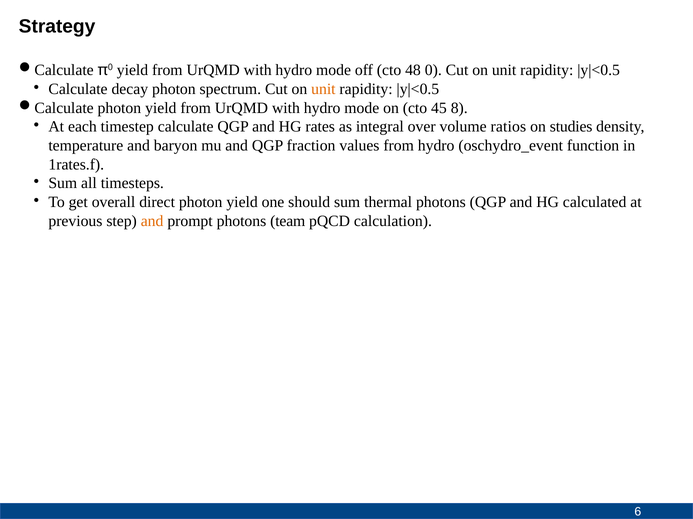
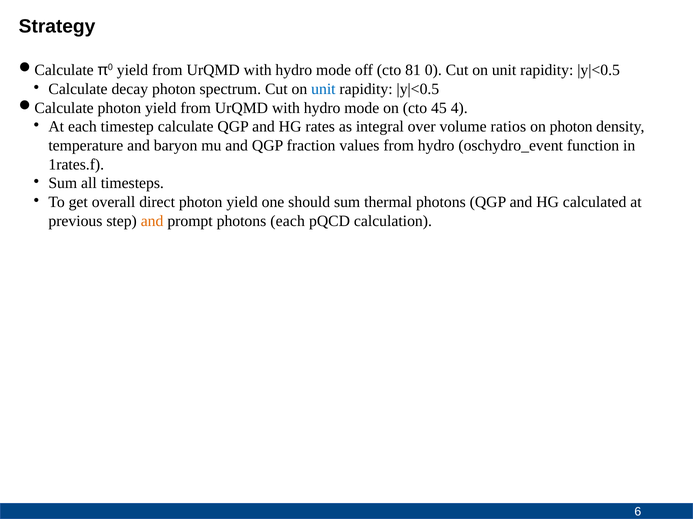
48: 48 -> 81 (413, 70)
unit colour: orange -> blue (323, 89)
8: 8 -> 4 (459, 108)
on studies: studies -> photon (571, 127)
photons team: team -> each (288, 221)
